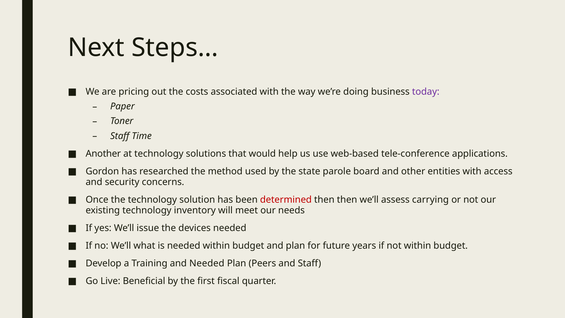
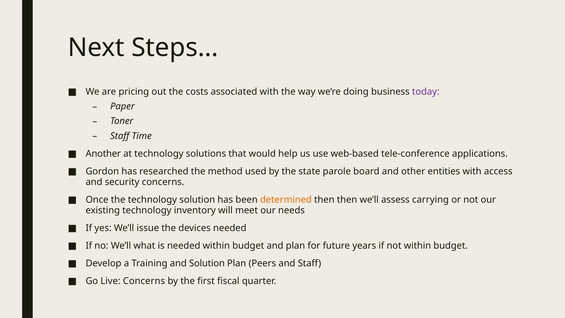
determined colour: red -> orange (286, 200)
and Needed: Needed -> Solution (207, 263)
Live Beneficial: Beneficial -> Concerns (144, 281)
